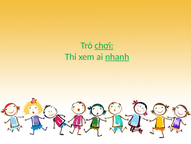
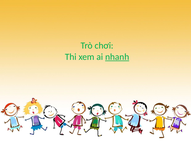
chơi underline: present -> none (104, 45)
